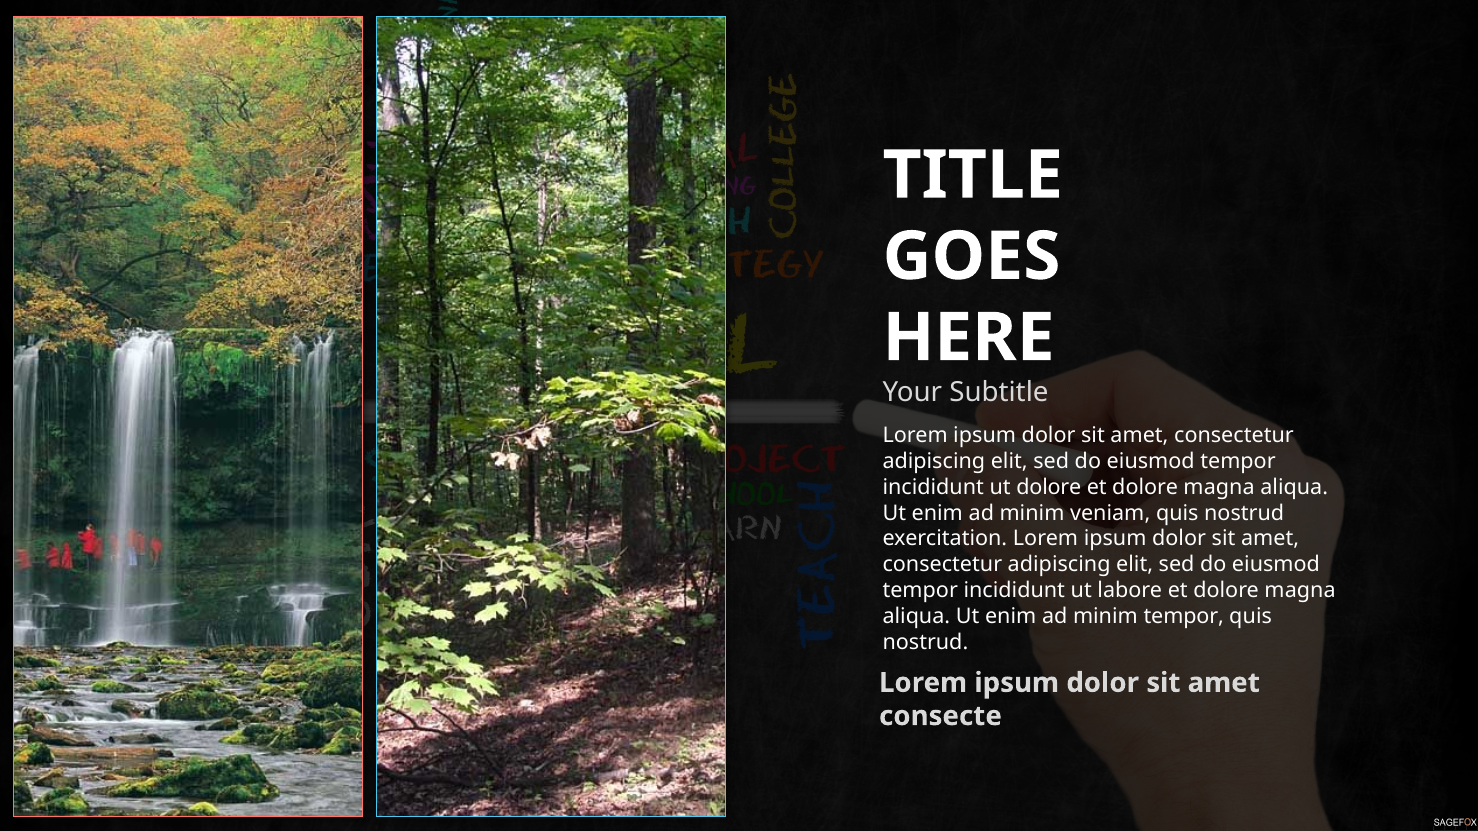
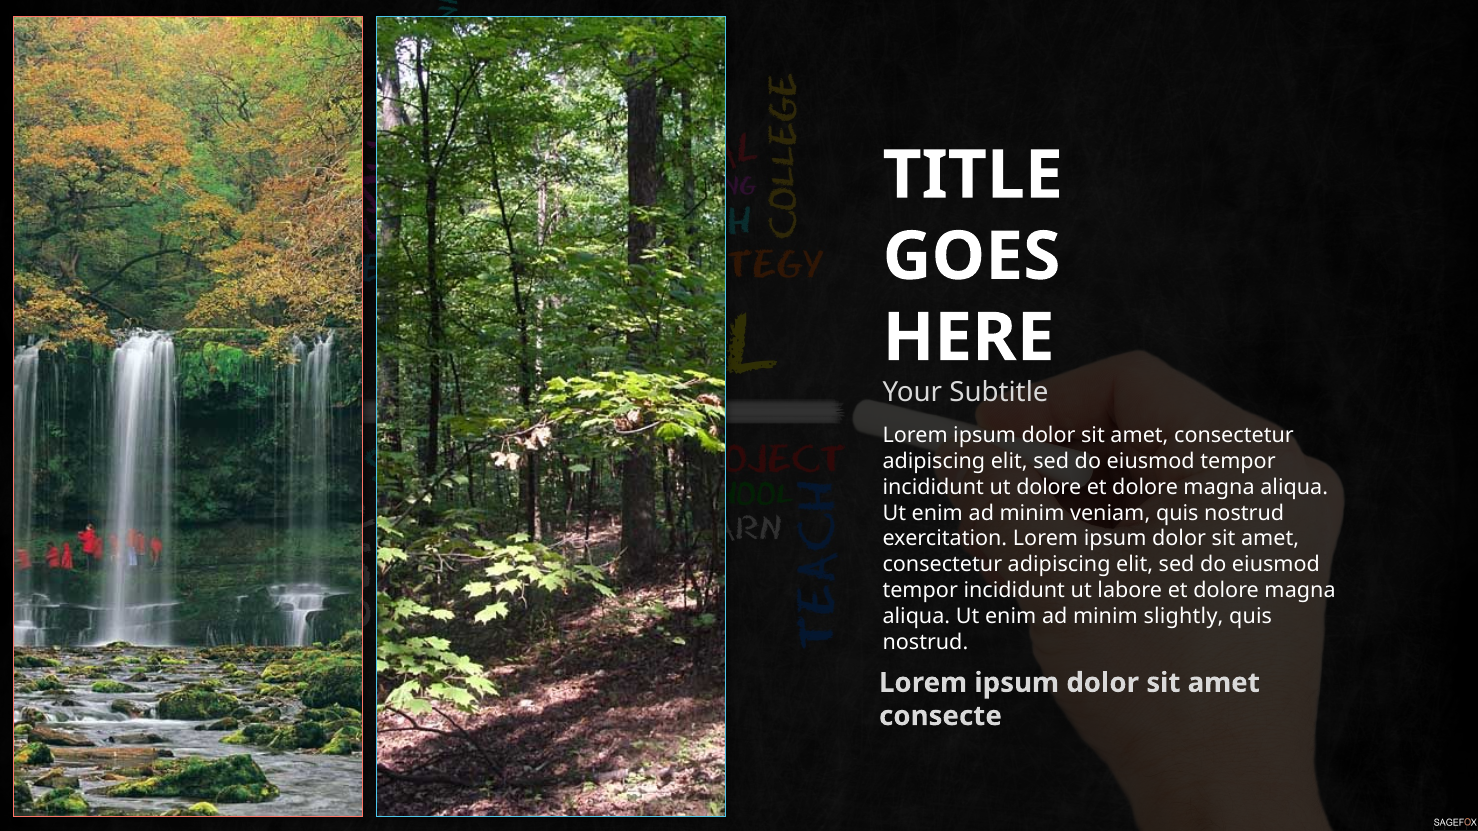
minim tempor: tempor -> slightly (1184, 617)
